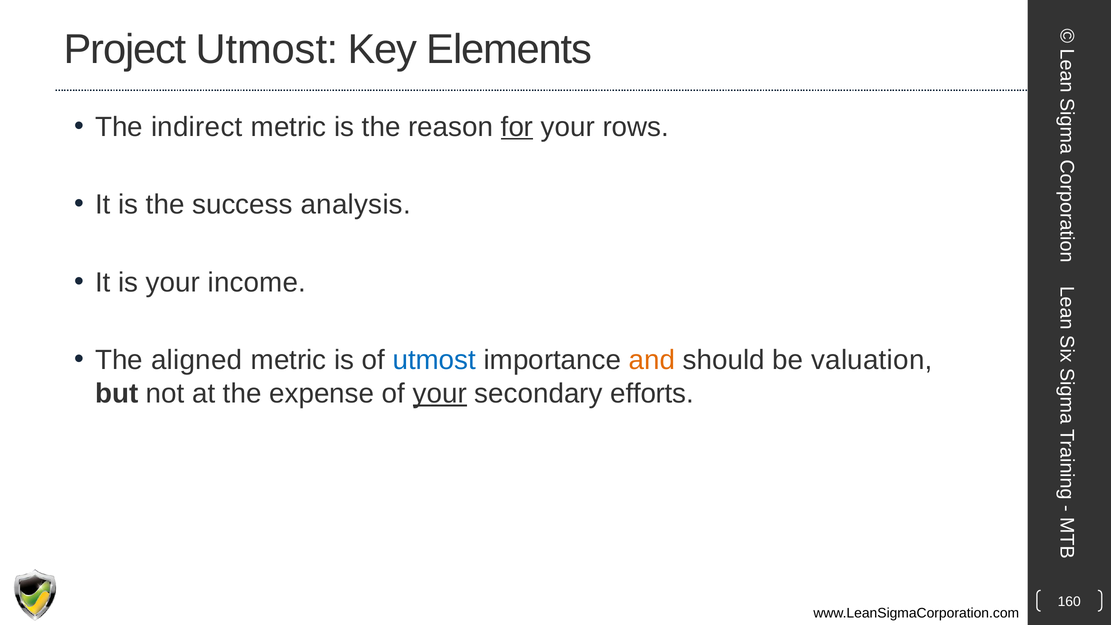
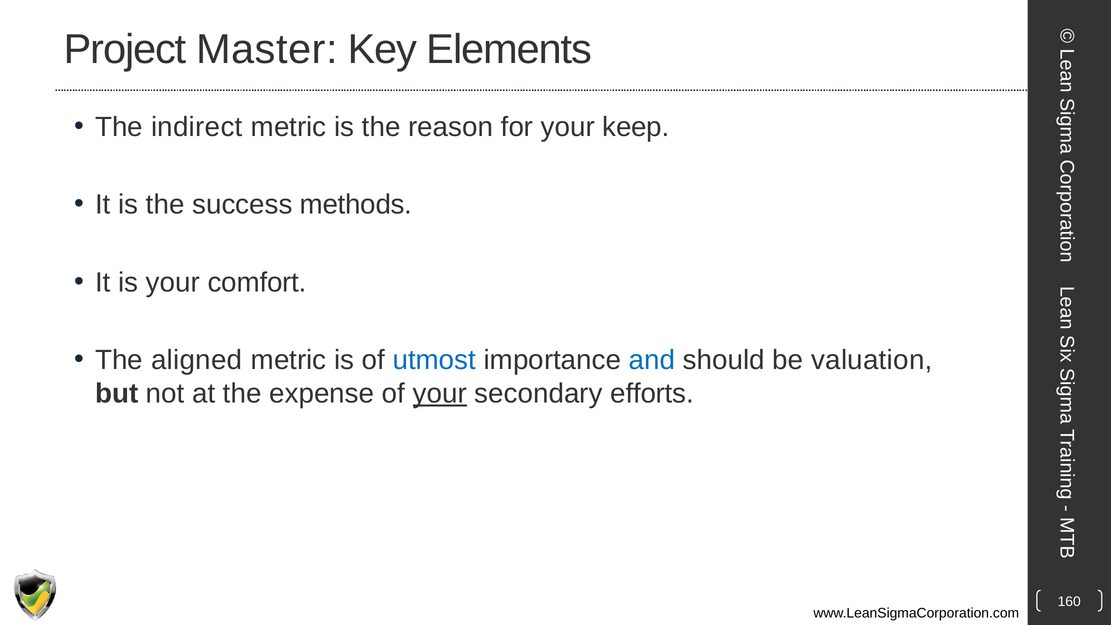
Project Utmost: Utmost -> Master (267, 49)
for underline: present -> none (517, 127)
rows: rows -> keep (636, 127)
analysis: analysis -> methods (356, 205)
income: income -> comfort (257, 282)
and colour: orange -> blue (652, 360)
